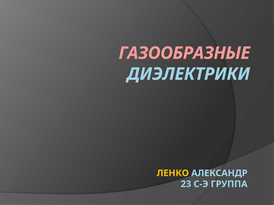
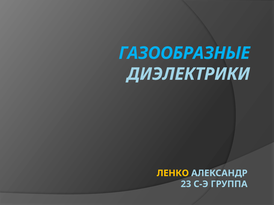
ГАЗООБРАЗНЫЕ colour: pink -> light blue (184, 53)
